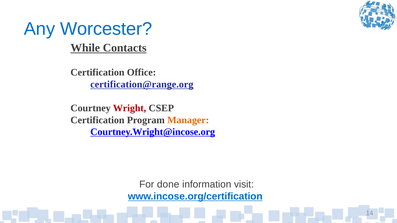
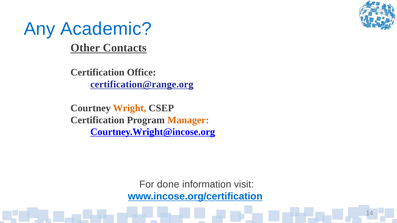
Worcester: Worcester -> Academic (106, 29)
While: While -> Other (85, 48)
Wright colour: red -> orange (130, 108)
